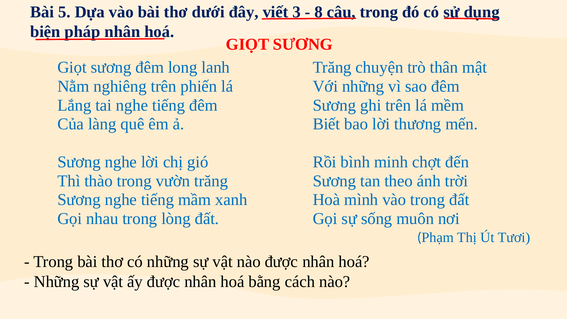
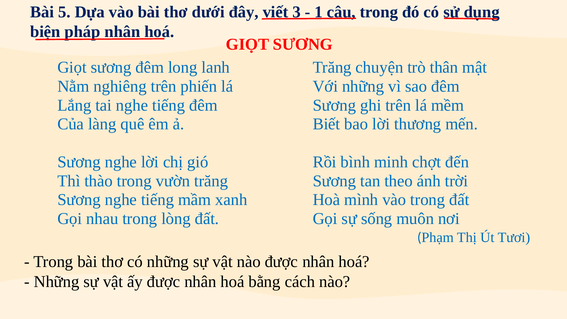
8: 8 -> 1 (319, 12)
